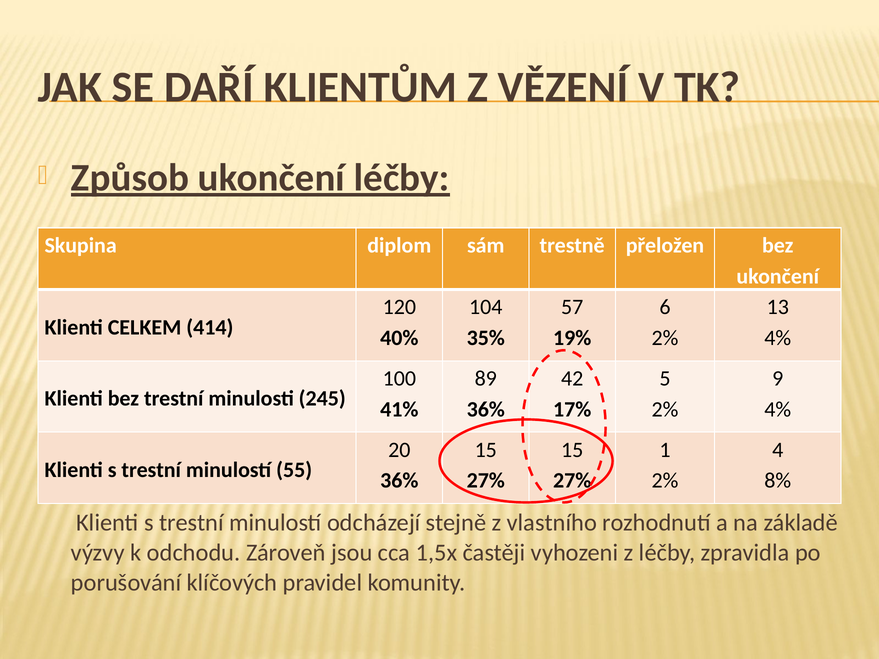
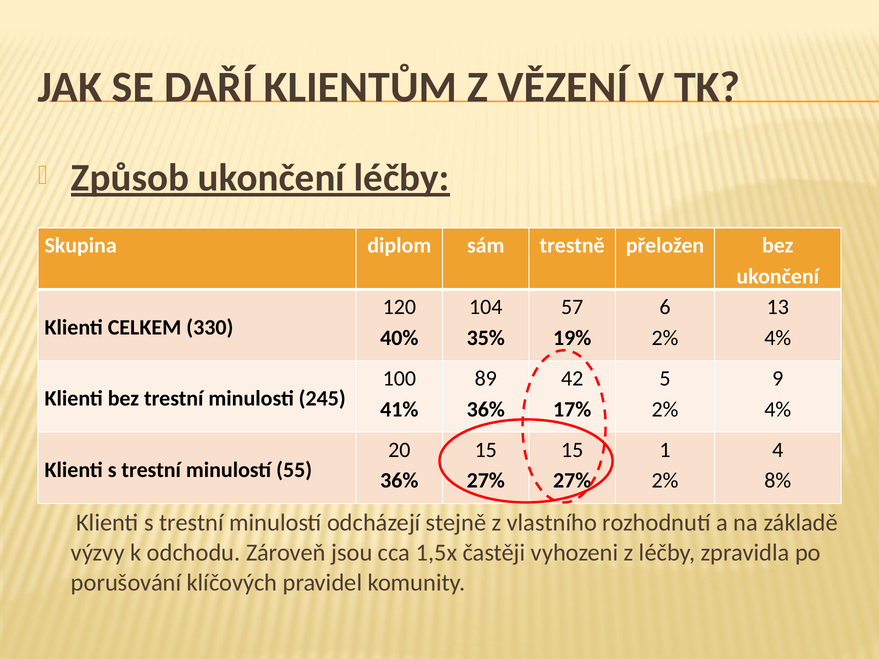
414: 414 -> 330 (210, 327)
